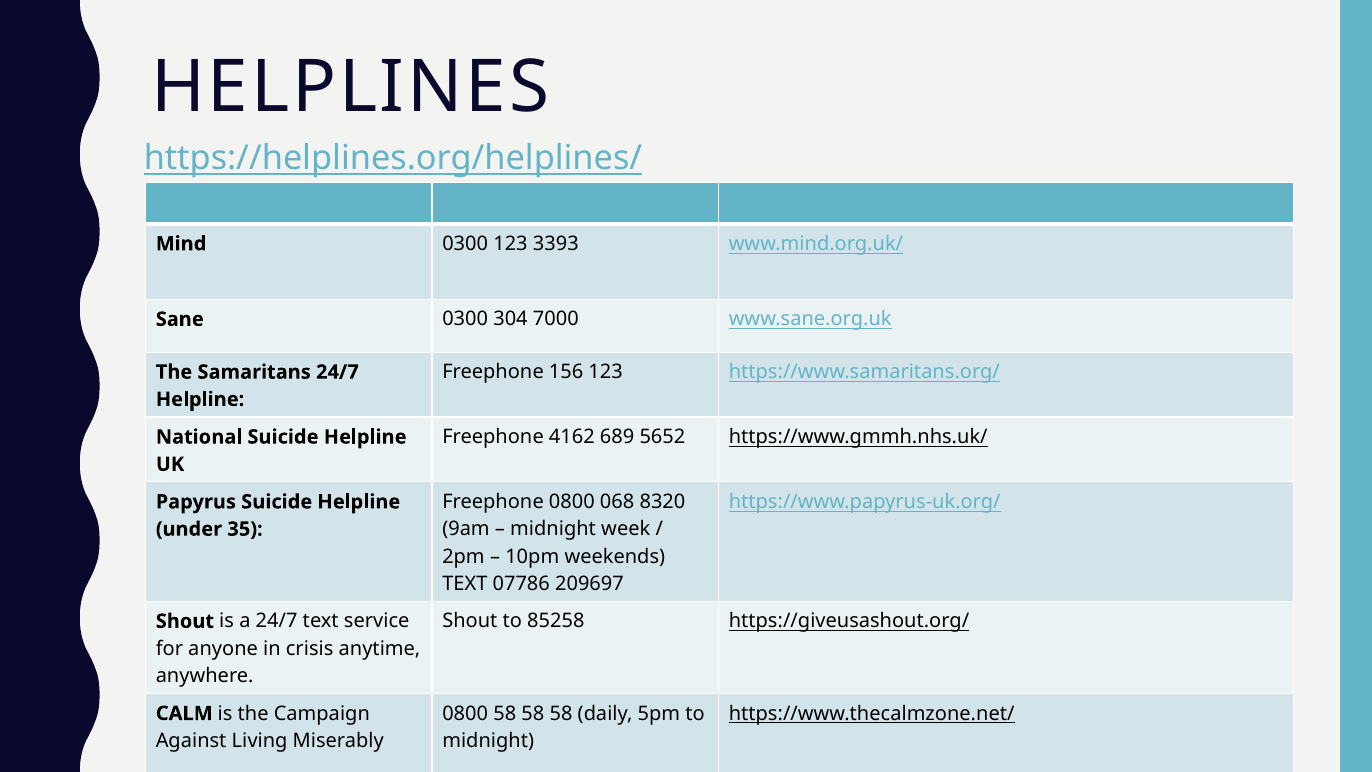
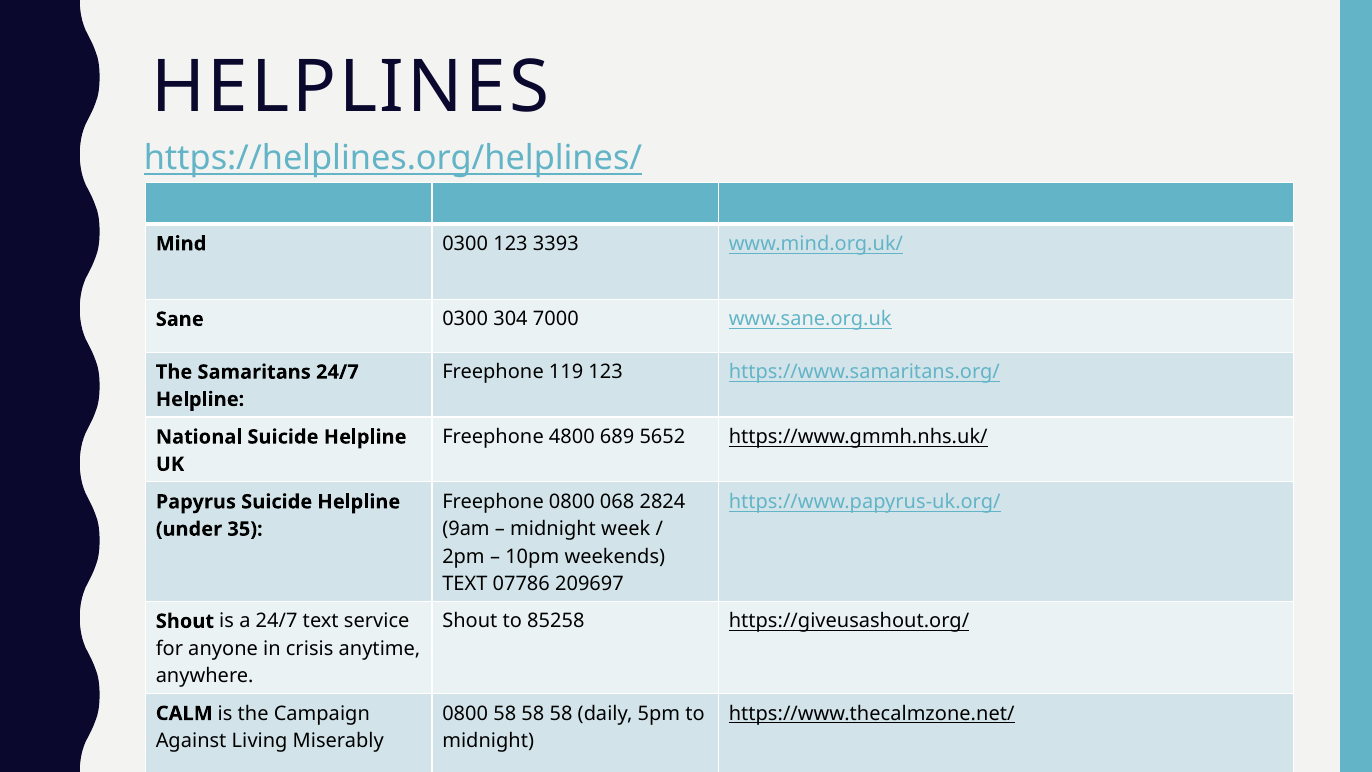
156: 156 -> 119 (566, 372)
4162: 4162 -> 4800 (572, 437)
8320: 8320 -> 2824 (662, 502)
